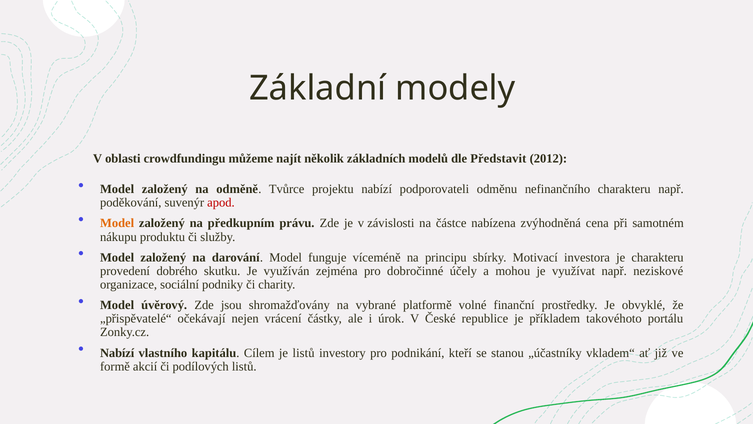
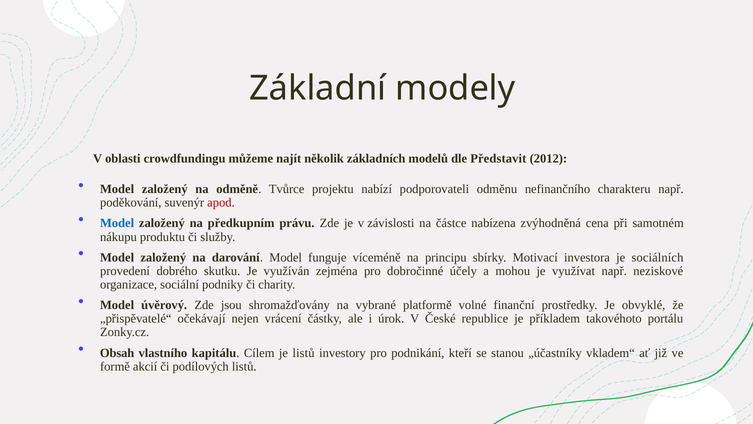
Model colour: orange -> blue (117, 223)
je charakteru: charakteru -> sociálních (657, 257)
Nabízí: Nabízí -> Obsah (117, 353)
